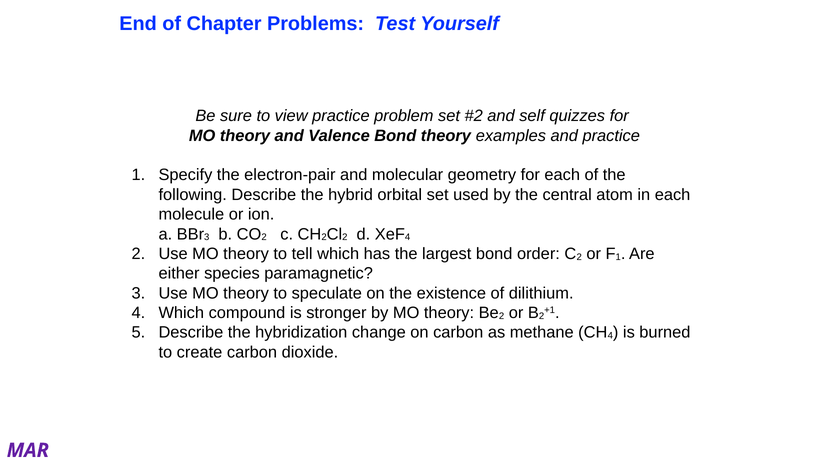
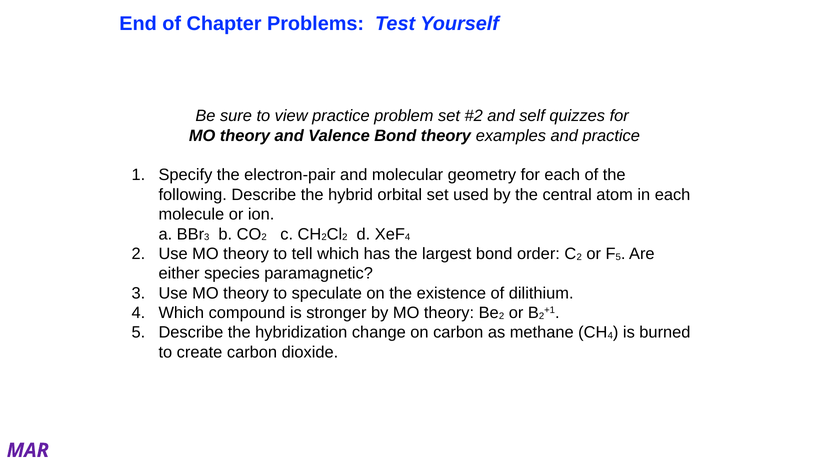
1: 1 -> 5 (618, 257)
